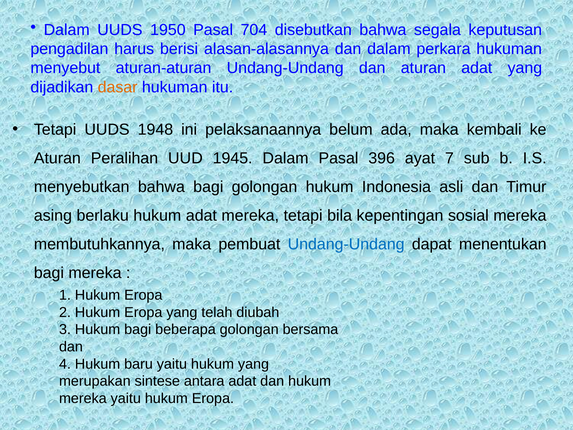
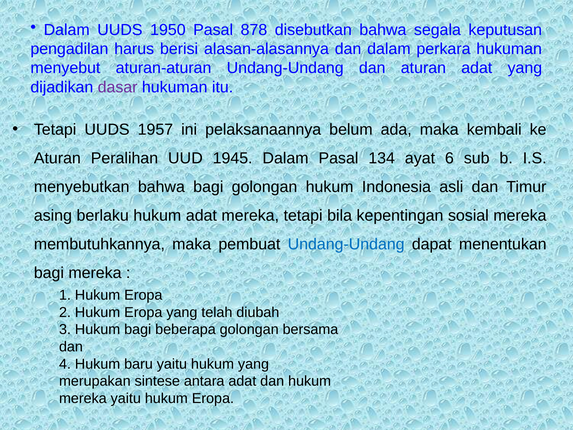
704: 704 -> 878 (254, 30)
dasar colour: orange -> purple (118, 87)
1948: 1948 -> 1957 (155, 130)
396: 396 -> 134 (382, 158)
7: 7 -> 6 (449, 158)
